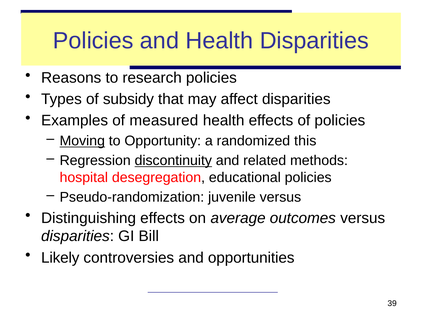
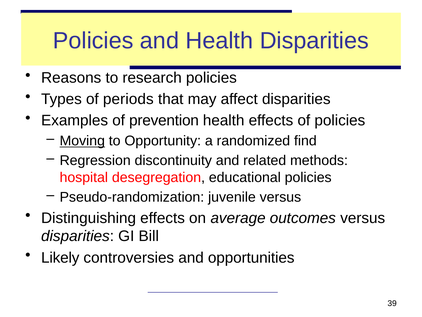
subsidy: subsidy -> periods (128, 99)
measured: measured -> prevention (164, 120)
this: this -> find (305, 141)
discontinuity underline: present -> none (173, 160)
